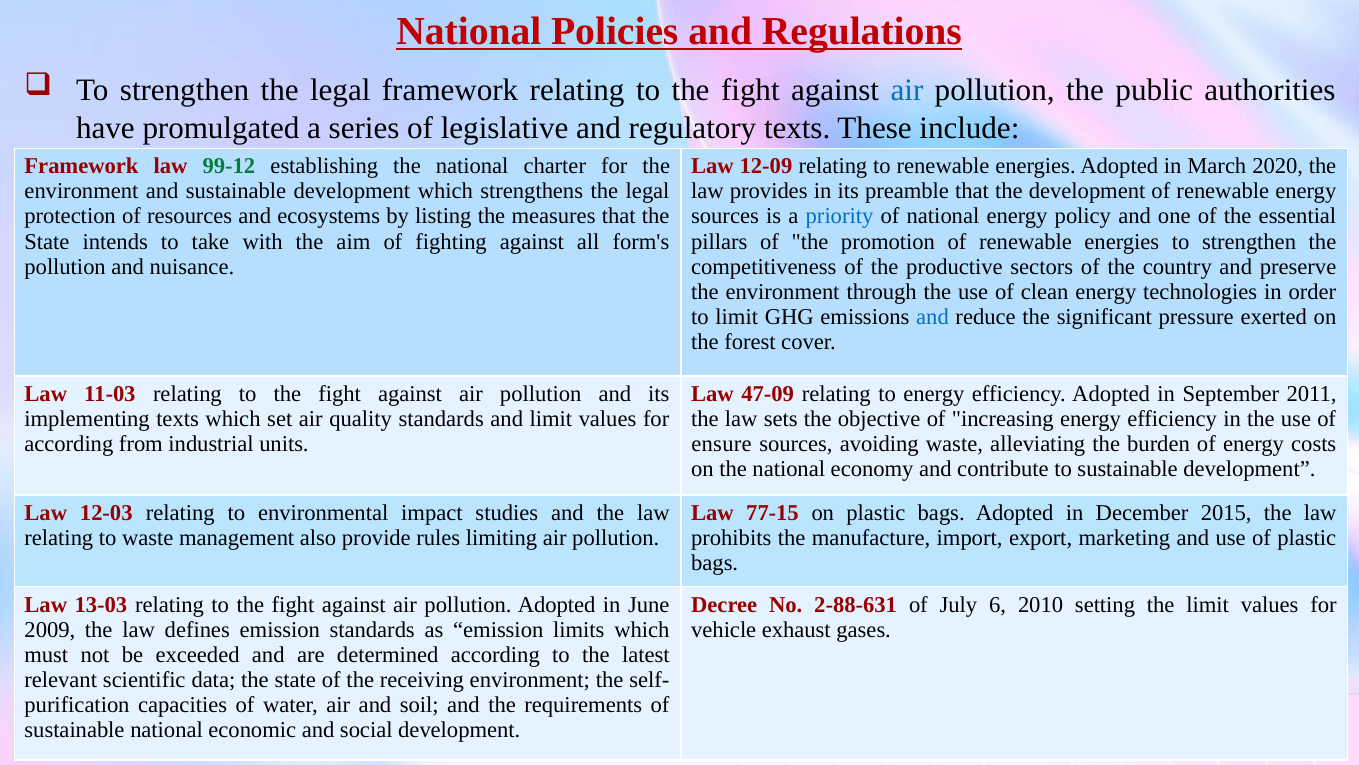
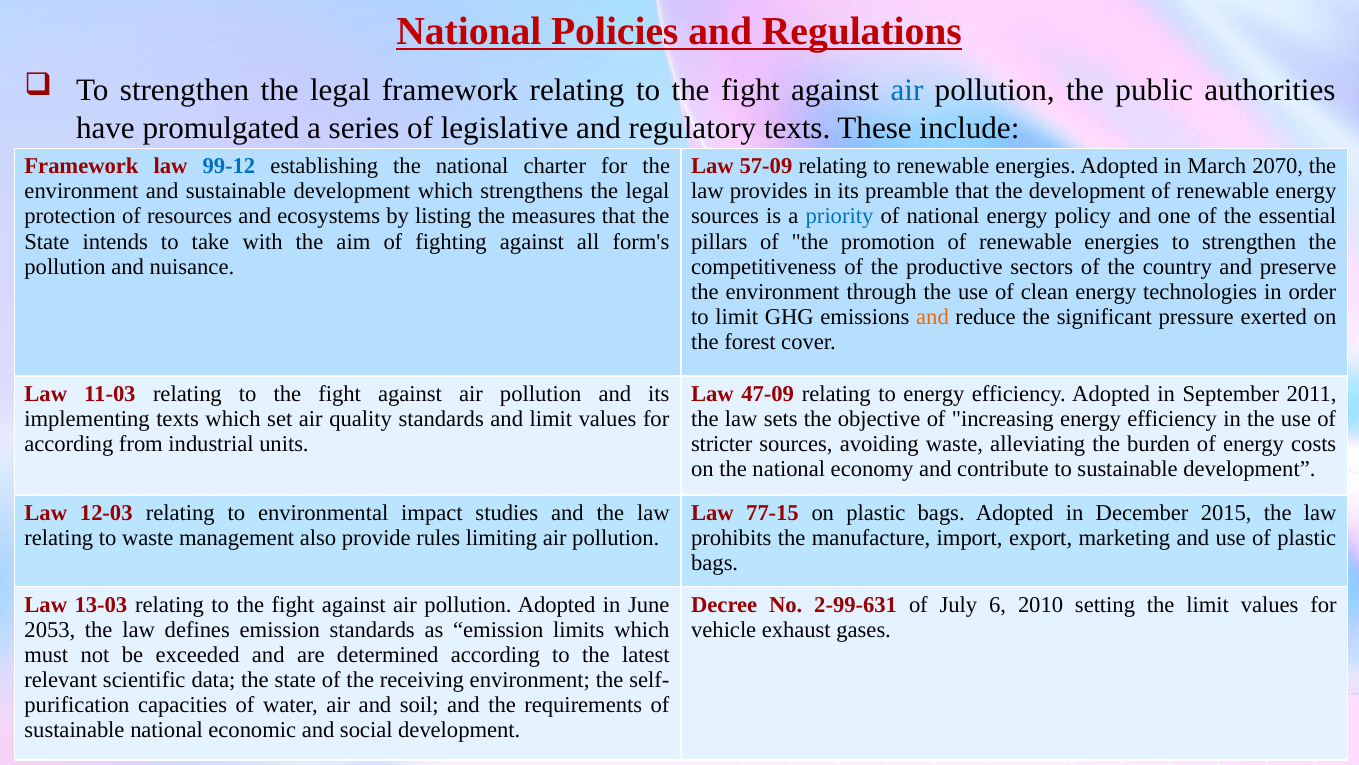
99-12 colour: green -> blue (229, 166)
12-09: 12-09 -> 57-09 (766, 166)
2020: 2020 -> 2070 (1278, 166)
and colour: blue -> orange (932, 317)
ensure: ensure -> stricter (722, 444)
2-88-631: 2-88-631 -> 2-99-631 (856, 604)
2009: 2009 -> 2053 (50, 629)
